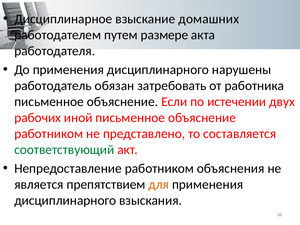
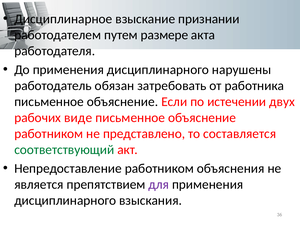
домашних: домашних -> признании (209, 19)
иной: иной -> виде (78, 118)
для colour: orange -> purple (159, 184)
